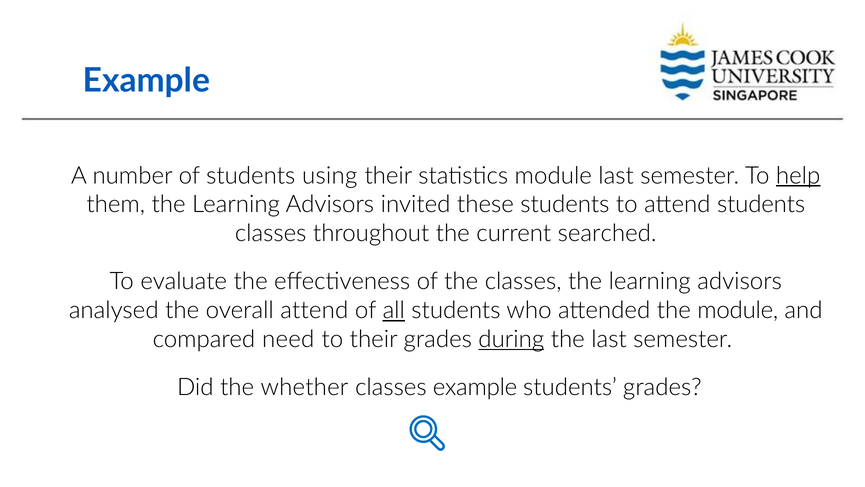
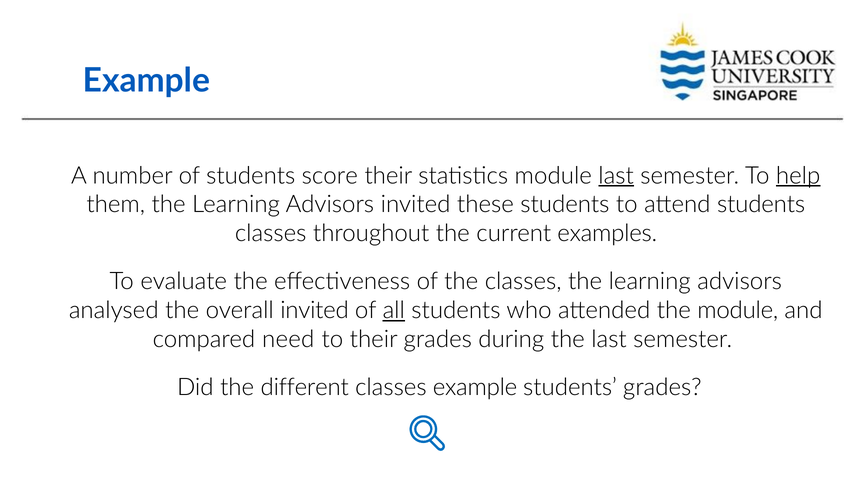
using: using -> score (330, 175)
last underline: none -> present (616, 175)
searched: searched -> examples (607, 233)
overall attend: attend -> invited (315, 310)
during underline: present -> none (511, 339)
whether: whether -> different (305, 387)
